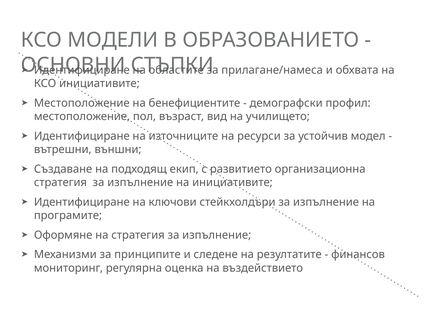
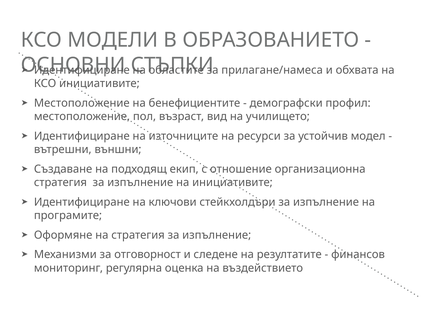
развитието: развитието -> отношение (241, 169)
принципите: принципите -> отговорност (148, 254)
